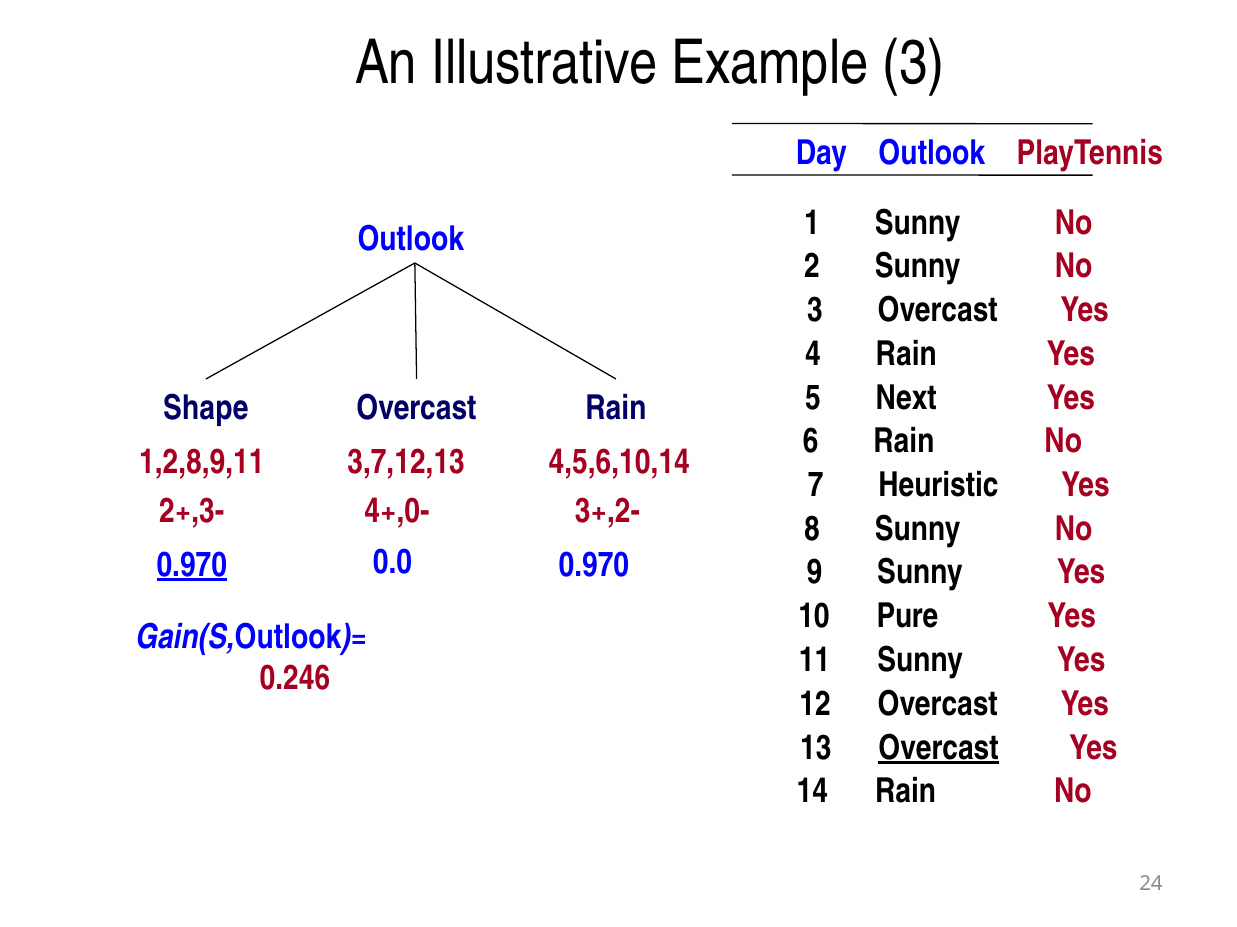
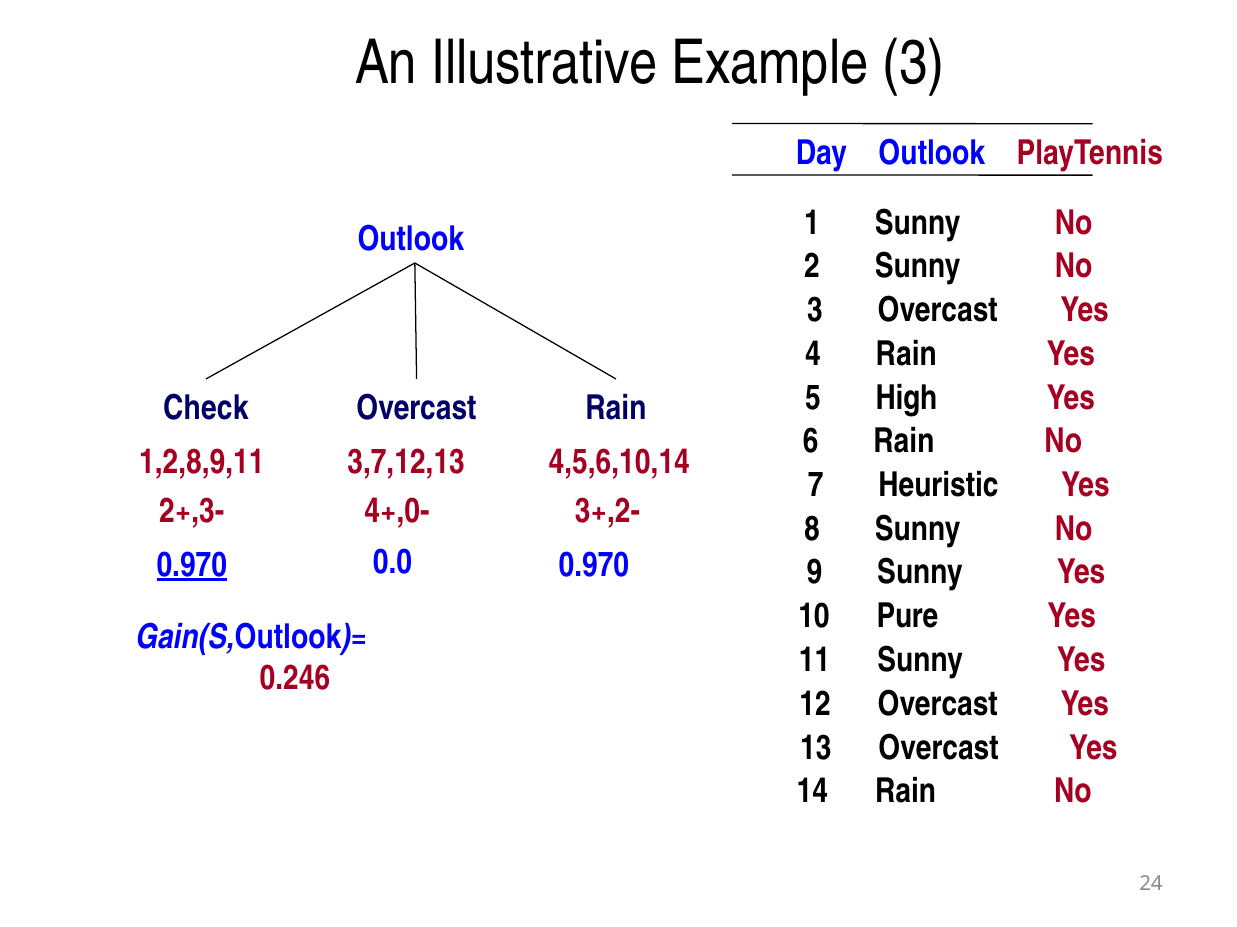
Next: Next -> High (906, 398)
Shape: Shape -> Check (206, 408)
Overcast underline: present -> none (939, 748)
